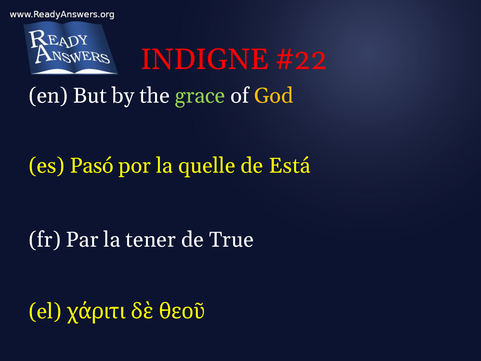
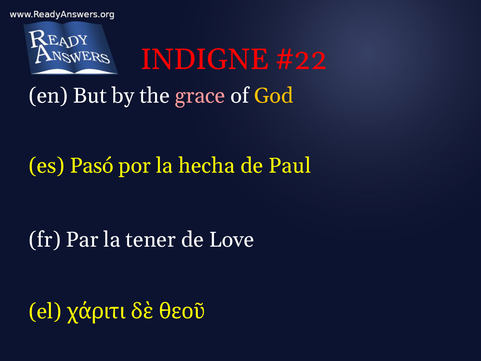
grace colour: light green -> pink (200, 96)
quelle: quelle -> hecha (207, 166)
Está: Está -> Paul (290, 166)
True: True -> Love (232, 240)
